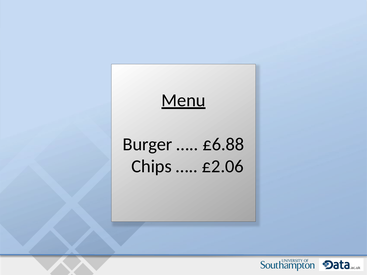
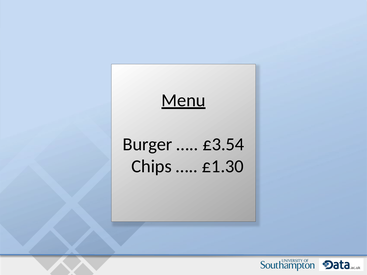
£6.88: £6.88 -> £3.54 (223, 144)
£2.06: £2.06 -> £1.30 (223, 166)
